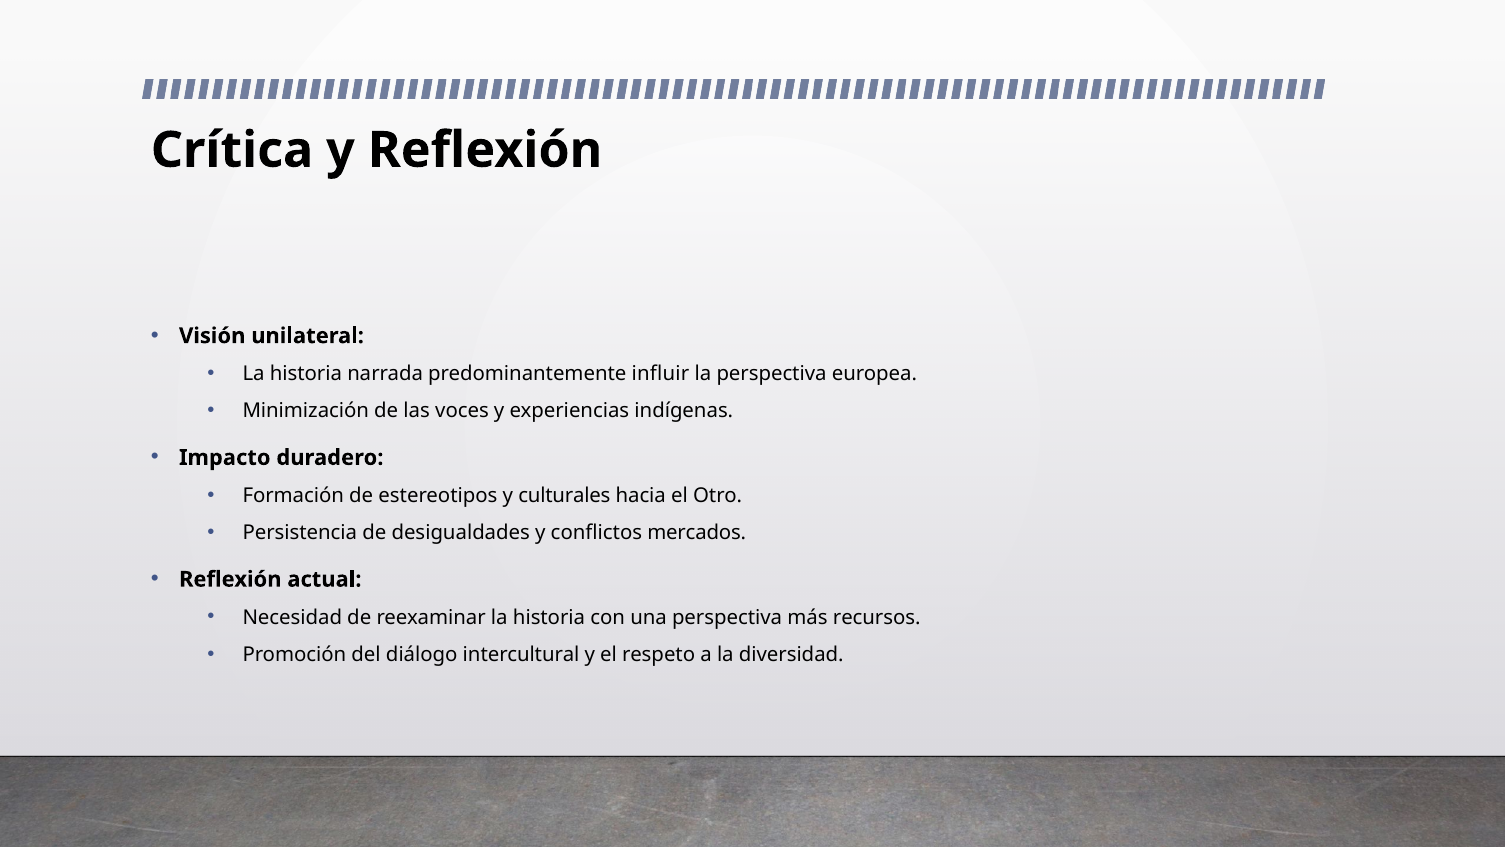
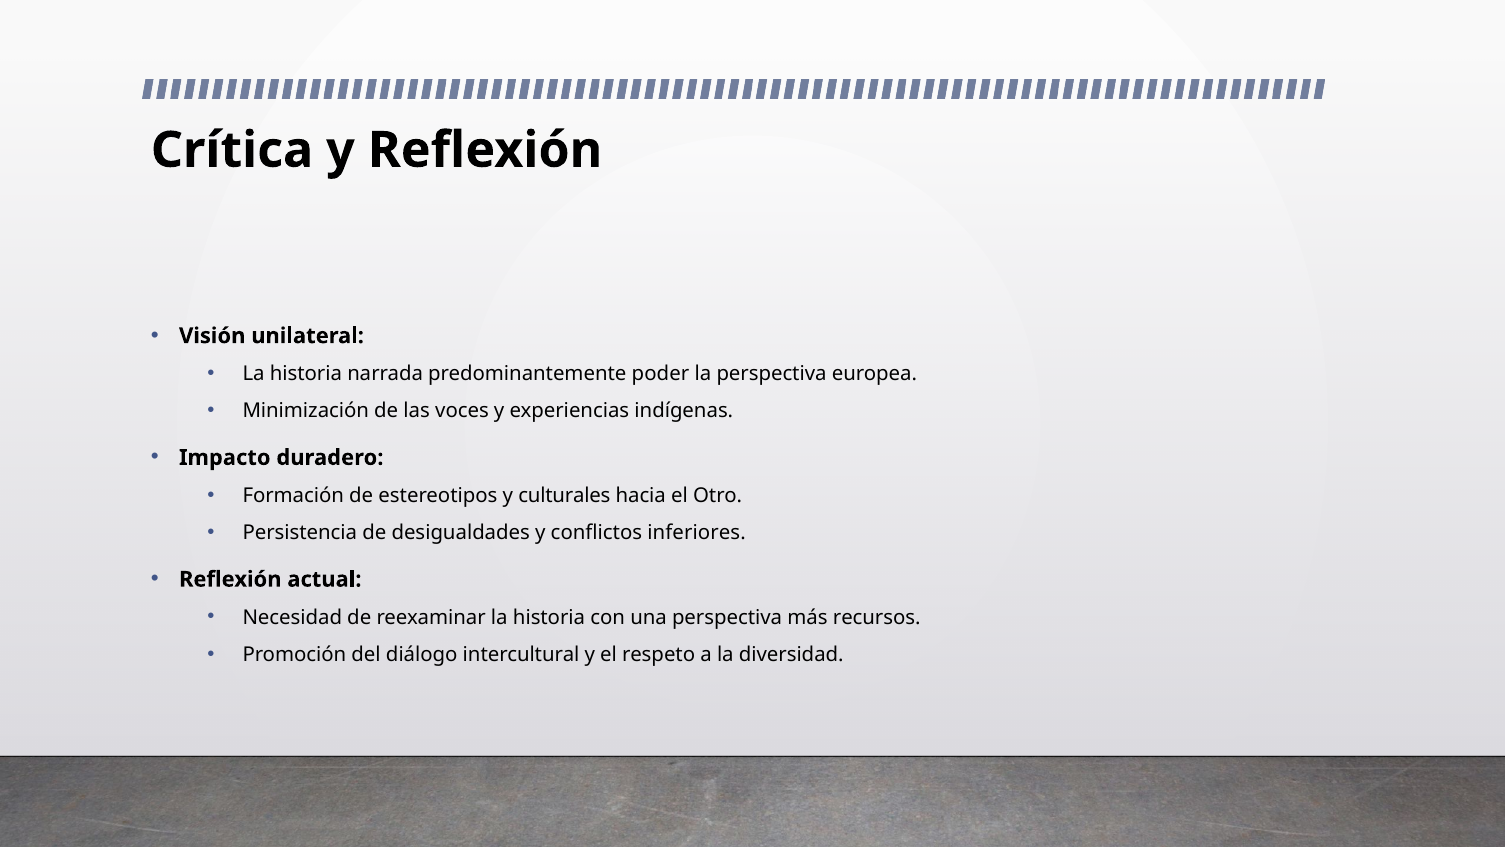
influir: influir -> poder (661, 374)
mercados: mercados -> inferiores (697, 533)
